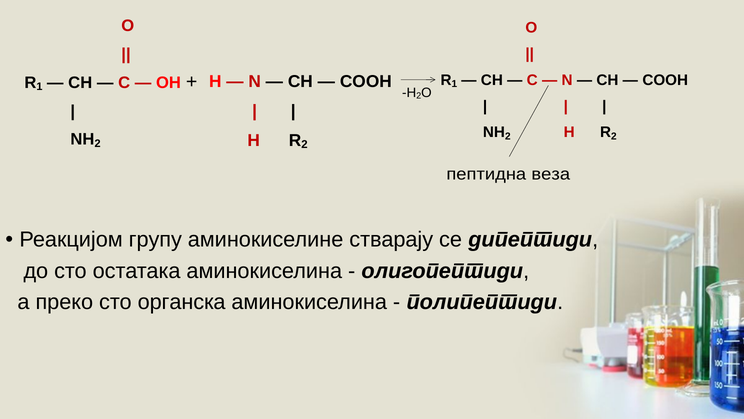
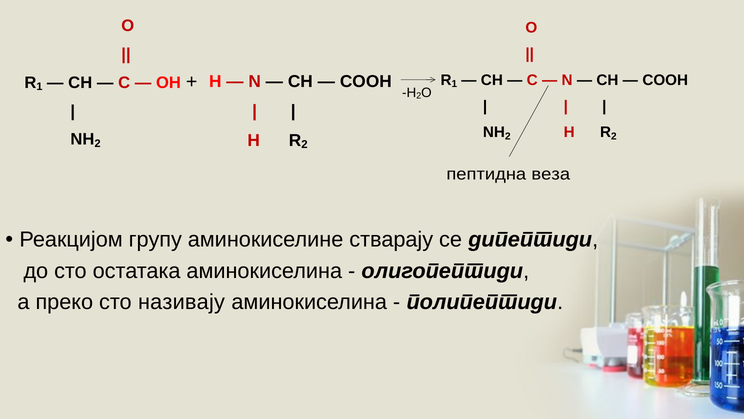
органска: органска -> називају (181, 302)
